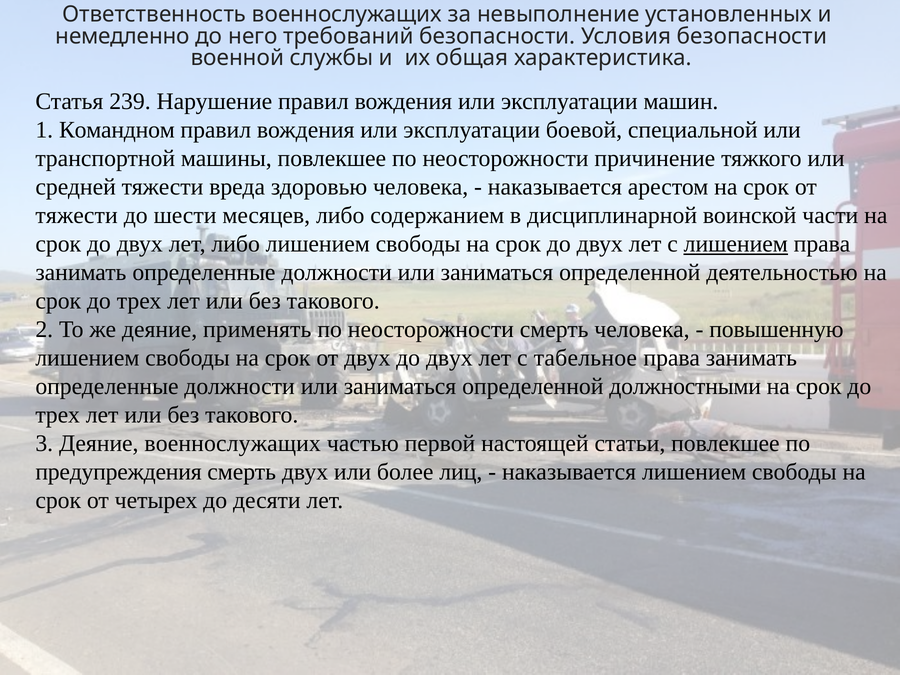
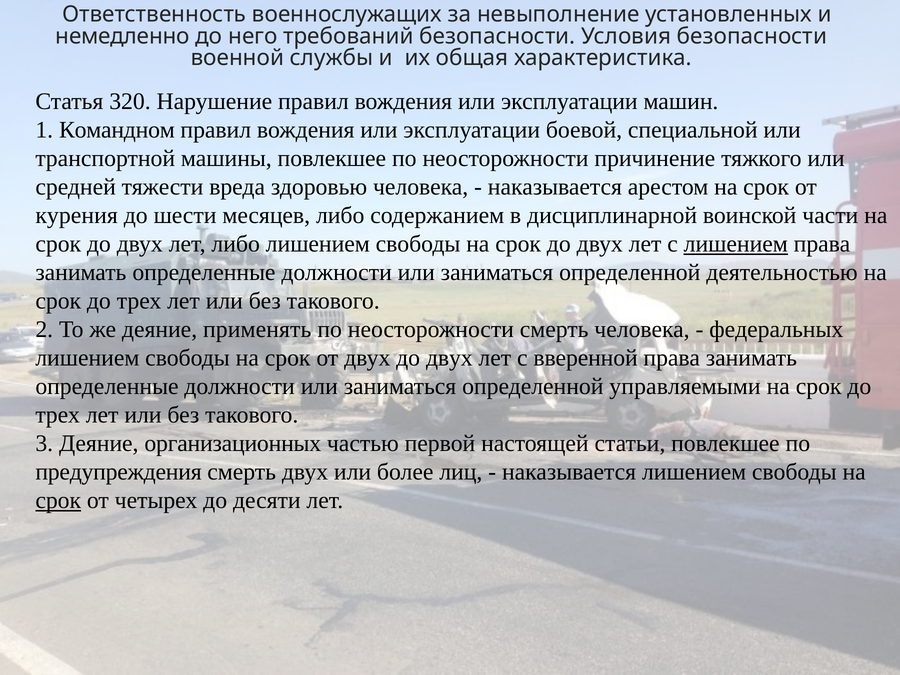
239: 239 -> 320 (130, 102)
тяжести: тяжести -> курения (77, 215)
повышенную: повышенную -> федеральных (776, 329)
табельное: табельное -> вверенной (586, 358)
должностными: должностными -> управляемыми (685, 386)
Деяние военнослужащих: военнослужащих -> организационных (233, 443)
срок underline: none -> present (58, 500)
